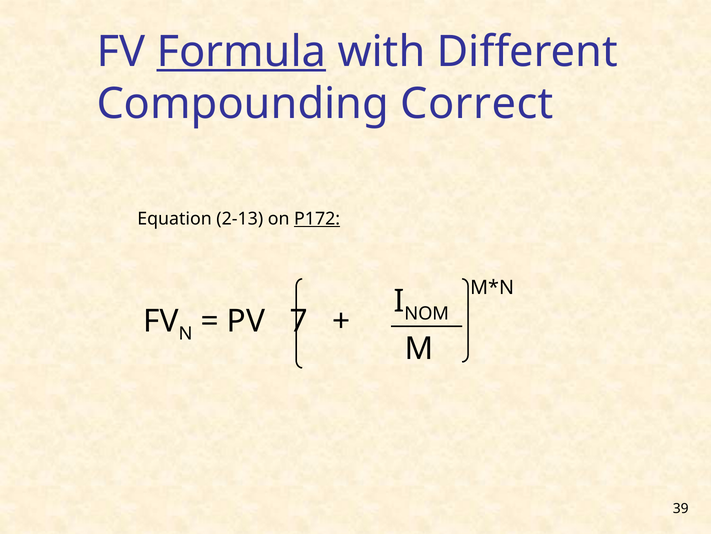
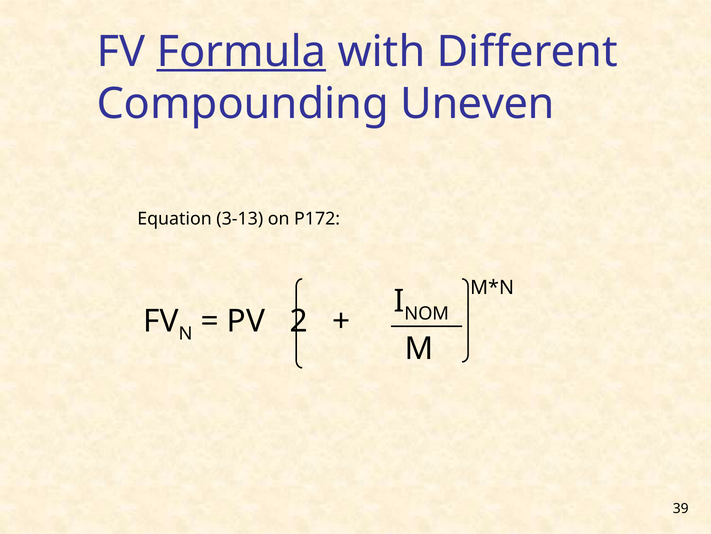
Correct: Correct -> Uneven (477, 104)
2-13: 2-13 -> 3-13 (240, 219)
P172 underline: present -> none (317, 219)
7: 7 -> 2 (299, 321)
